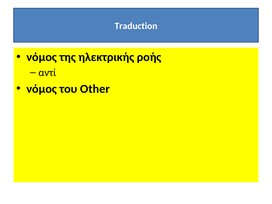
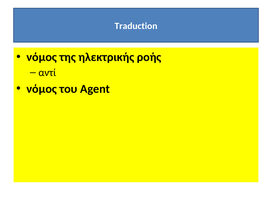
Other: Other -> Agent (95, 89)
